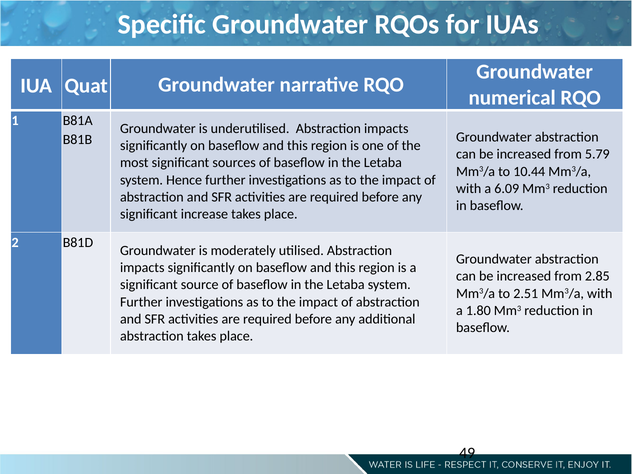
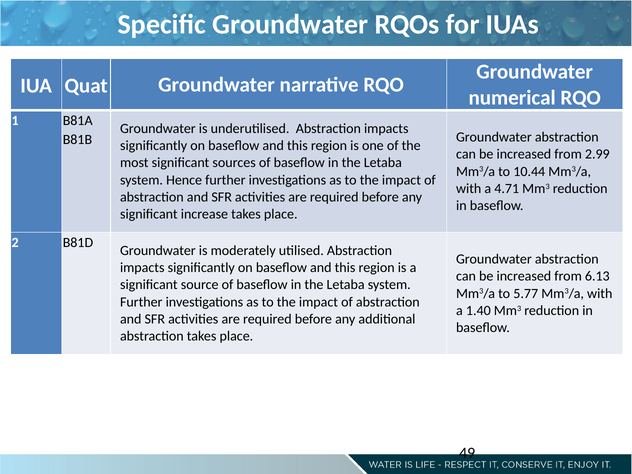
5.79: 5.79 -> 2.99 (597, 154)
6.09: 6.09 -> 4.71 (507, 189)
2.85: 2.85 -> 6.13 (597, 276)
2.51: 2.51 -> 5.77 (526, 293)
1.80: 1.80 -> 1.40 (478, 311)
